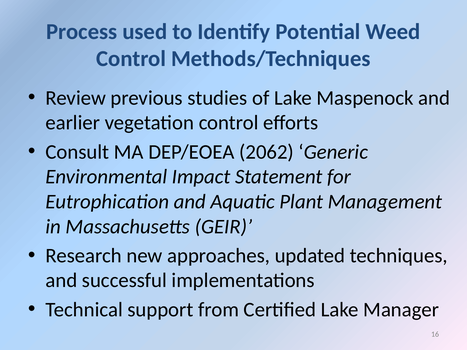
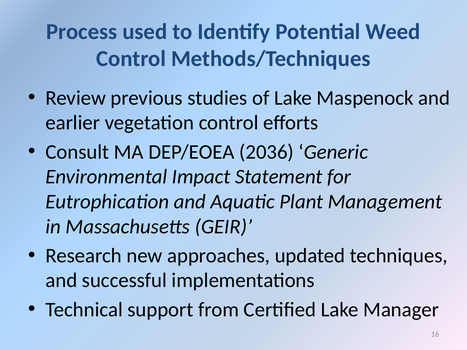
2062: 2062 -> 2036 (267, 152)
